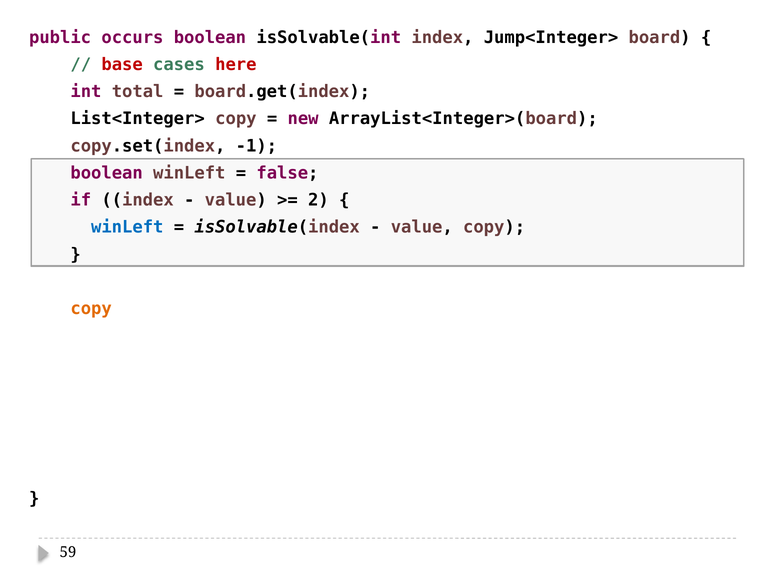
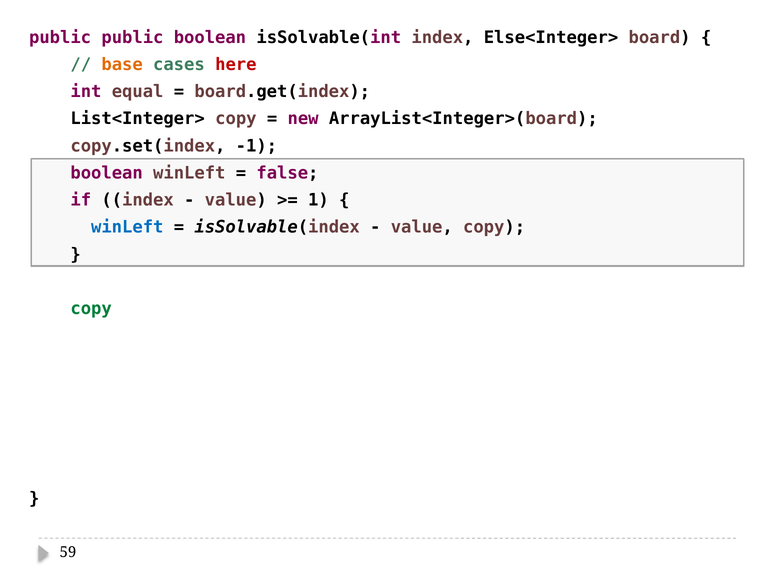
public occurs: occurs -> public (132, 37)
Jump<Integer>: Jump<Integer> -> Else<Integer> (551, 37)
base colour: red -> orange (122, 65)
total: total -> equal (138, 92)
2: 2 -> 1 (318, 200)
copy colour: orange -> green (91, 309)
